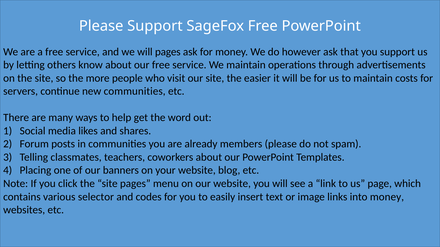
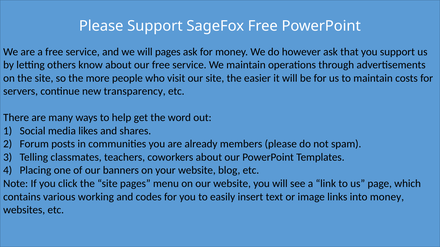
new communities: communities -> transparency (135, 92)
selector: selector -> working (96, 197)
